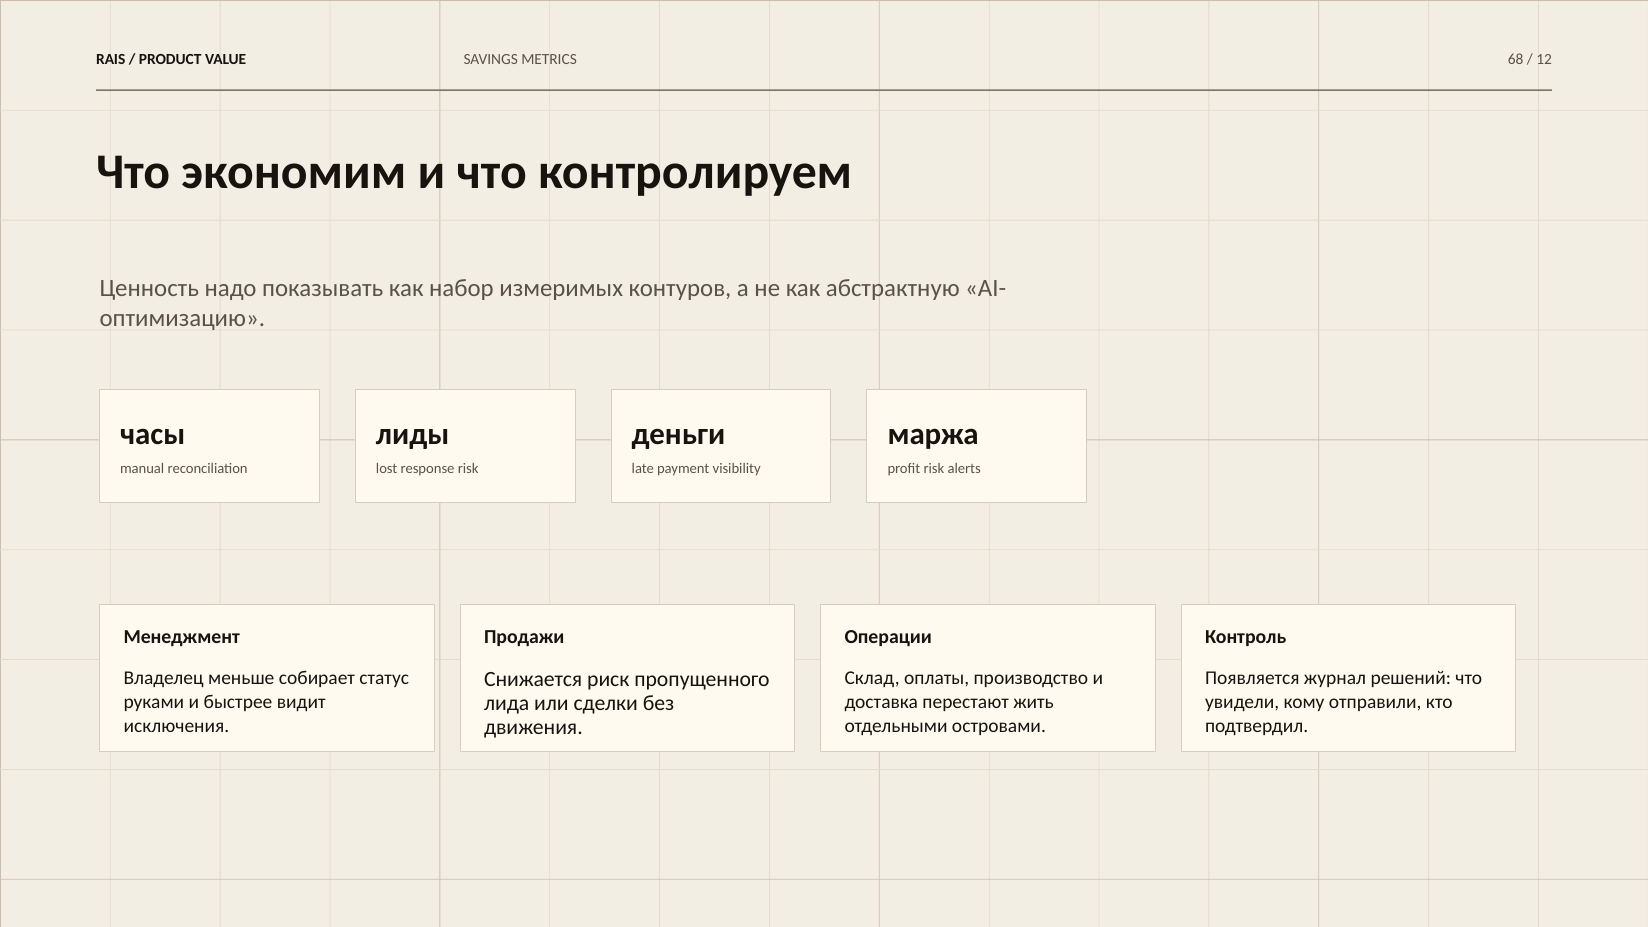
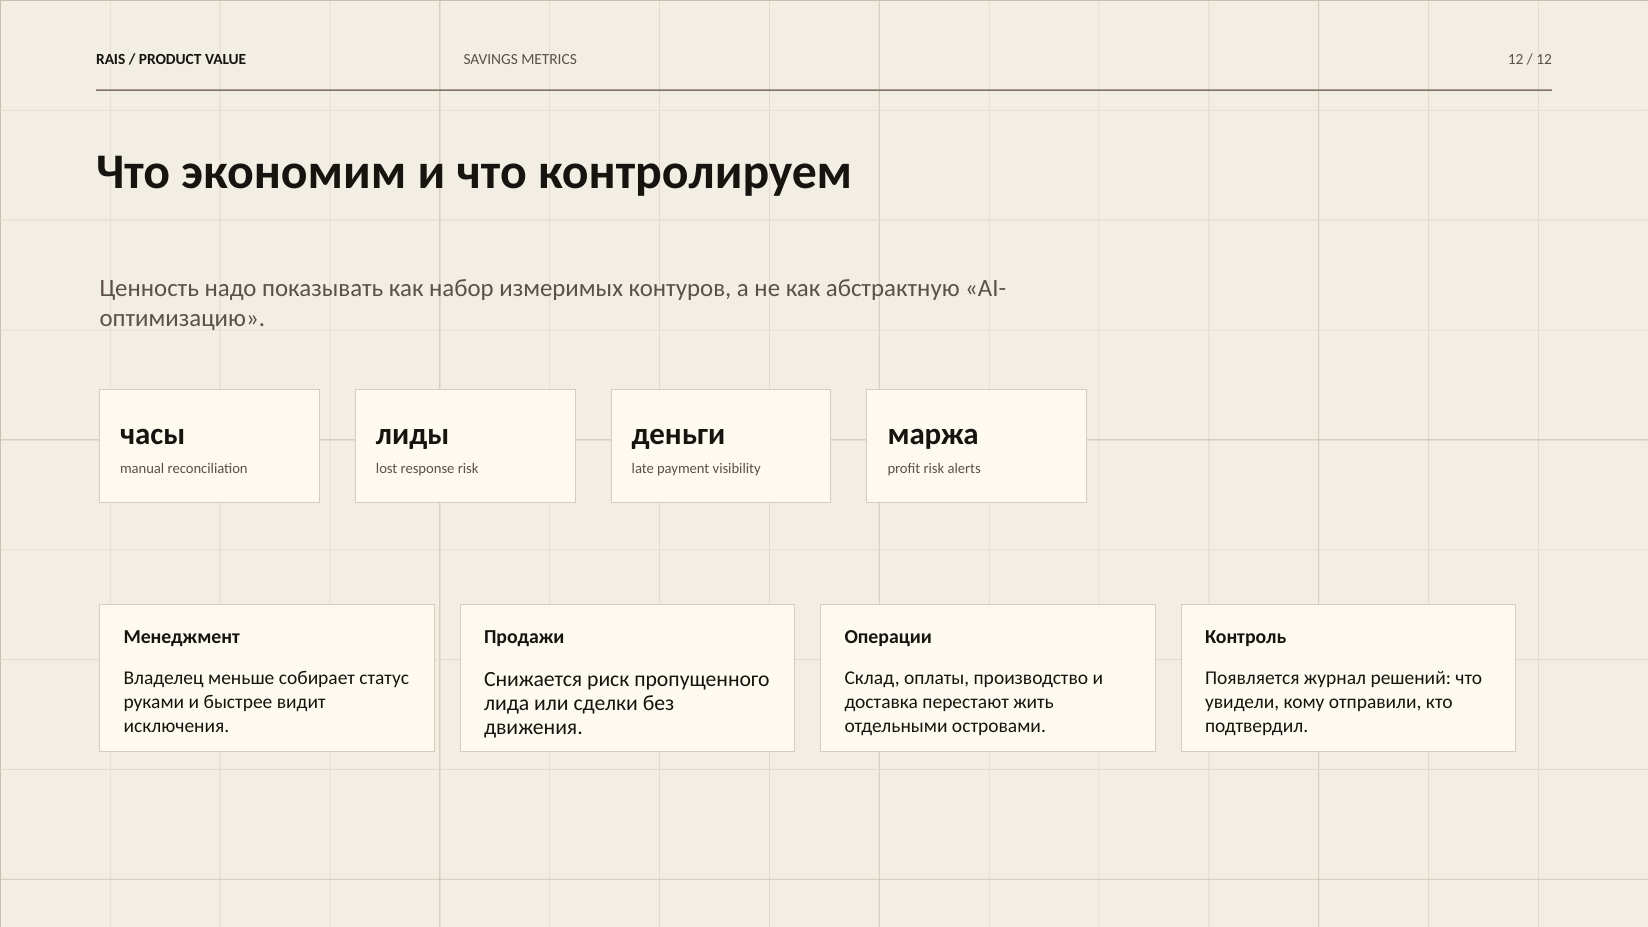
METRICS 68: 68 -> 12 (1516, 59)
